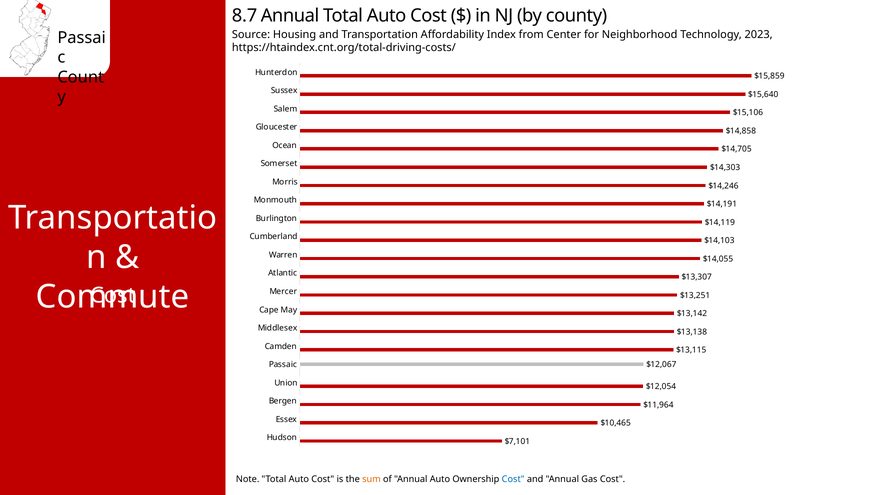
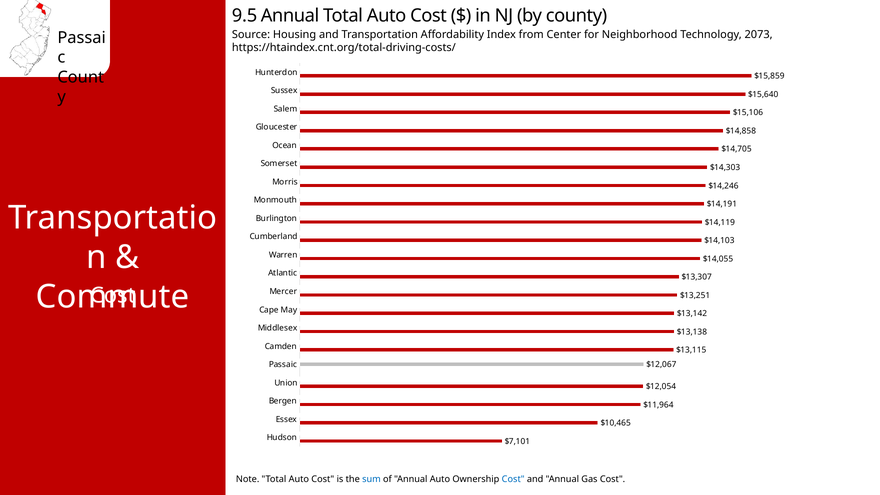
8.7: 8.7 -> 9.5 (245, 16)
2023: 2023 -> 2073 (759, 35)
sum colour: orange -> blue (371, 479)
